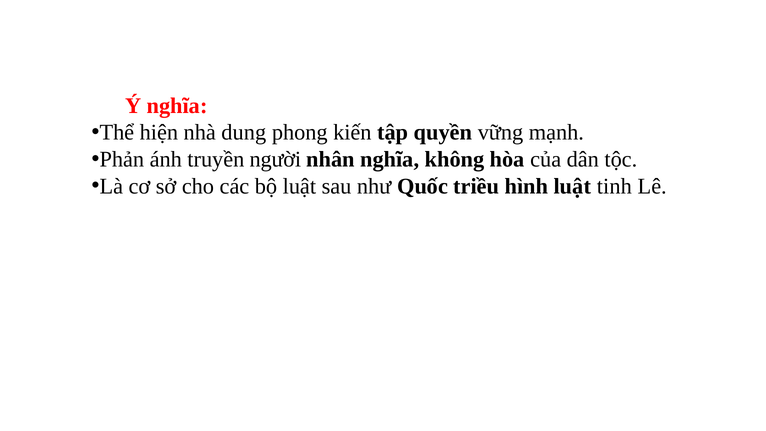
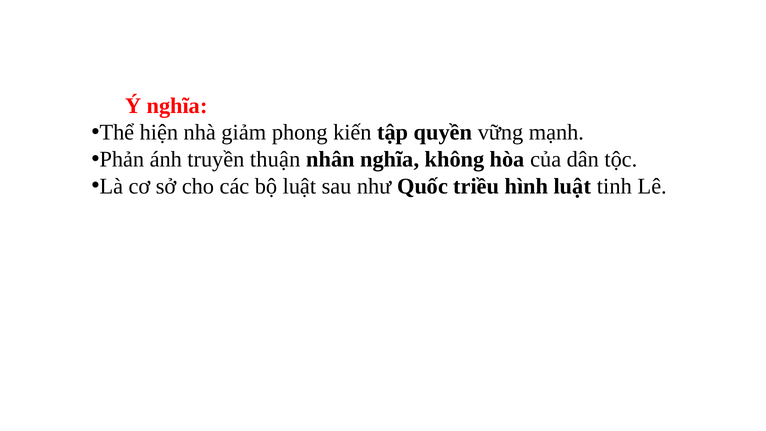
dung: dung -> giảm (244, 133)
người: người -> thuận (275, 159)
